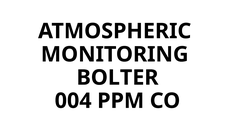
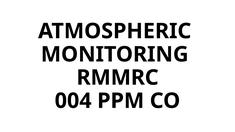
BOLTER: BOLTER -> RMMRC (118, 78)
